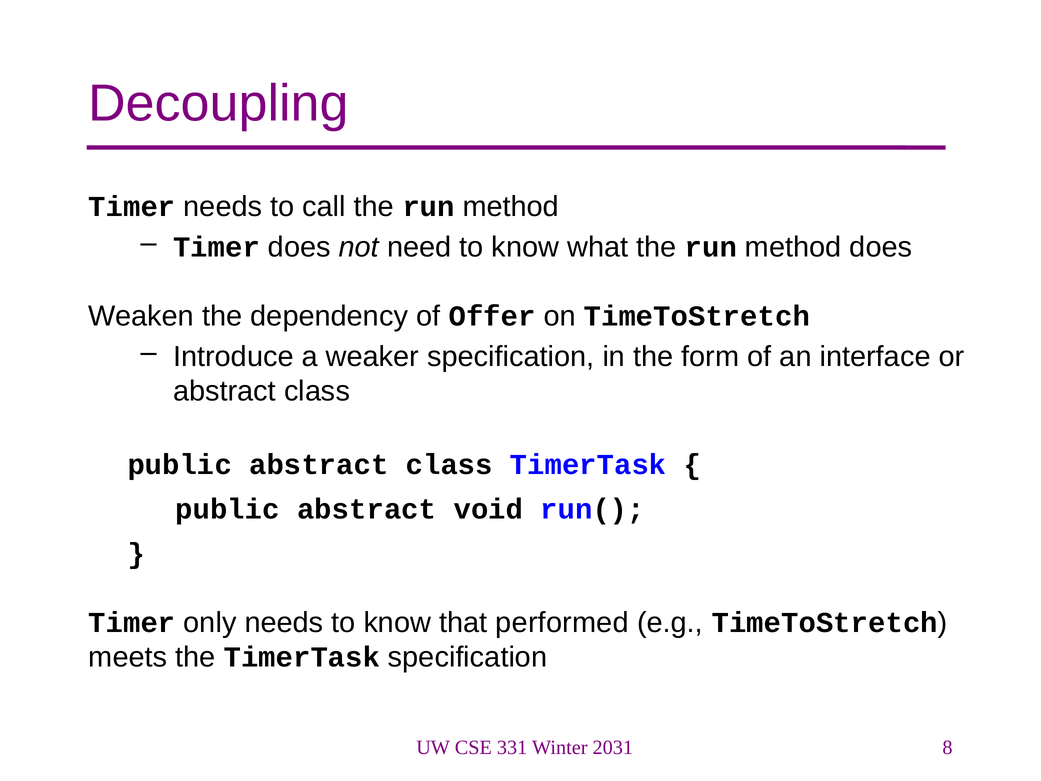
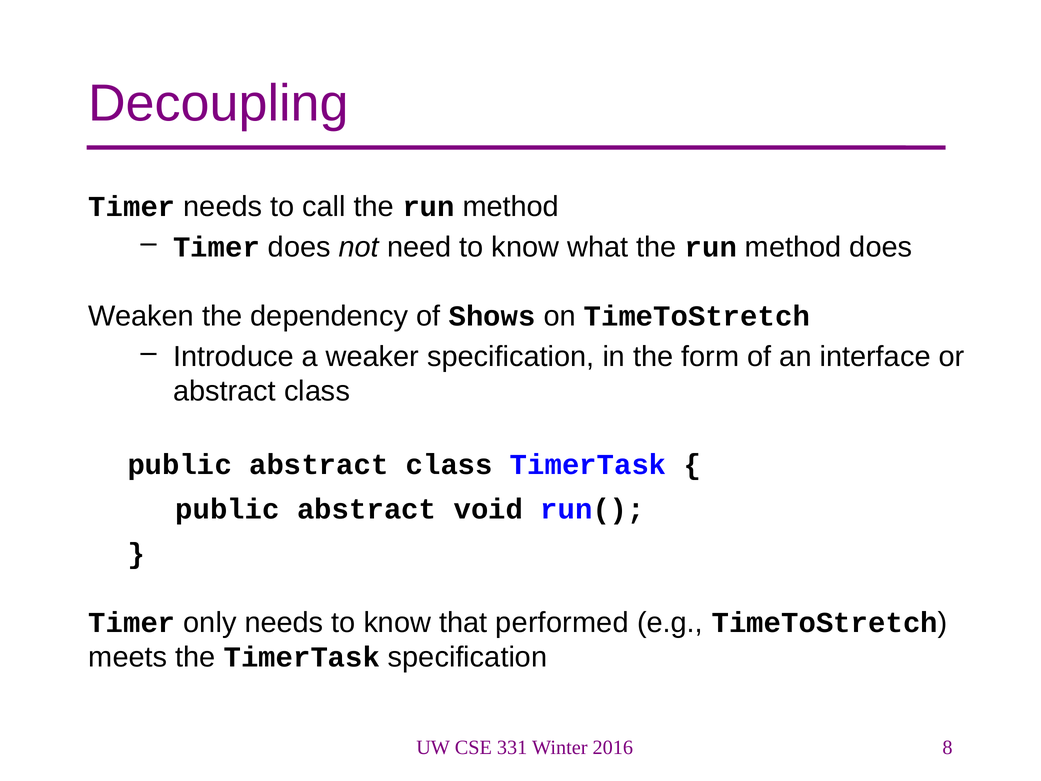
Offer: Offer -> Shows (492, 316)
2031: 2031 -> 2016 (613, 747)
